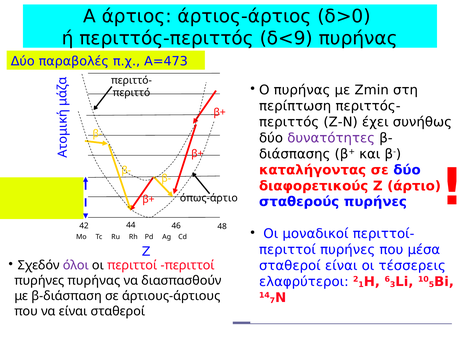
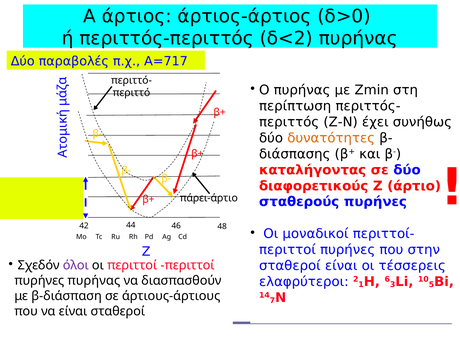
δ<9: δ<9 -> δ<2 (286, 39)
Α=473: Α=473 -> Α=717 (166, 61)
δυνατότητες colour: purple -> orange (331, 138)
όπως-άρτιο: όπως-άρτιο -> πάρει-άρτιο (209, 198)
μέσα: μέσα -> στην (424, 250)
